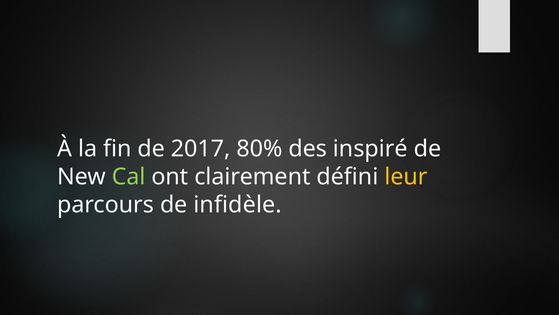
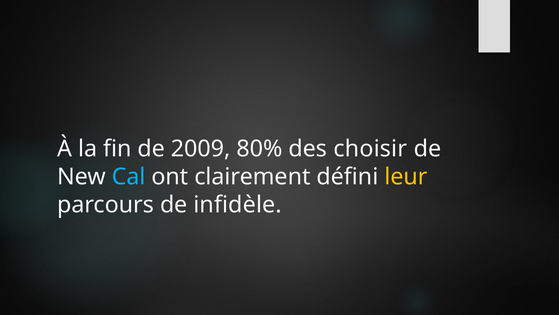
2017: 2017 -> 2009 (201, 149)
inspiré: inspiré -> choisir (370, 149)
Cal colour: light green -> light blue (129, 177)
